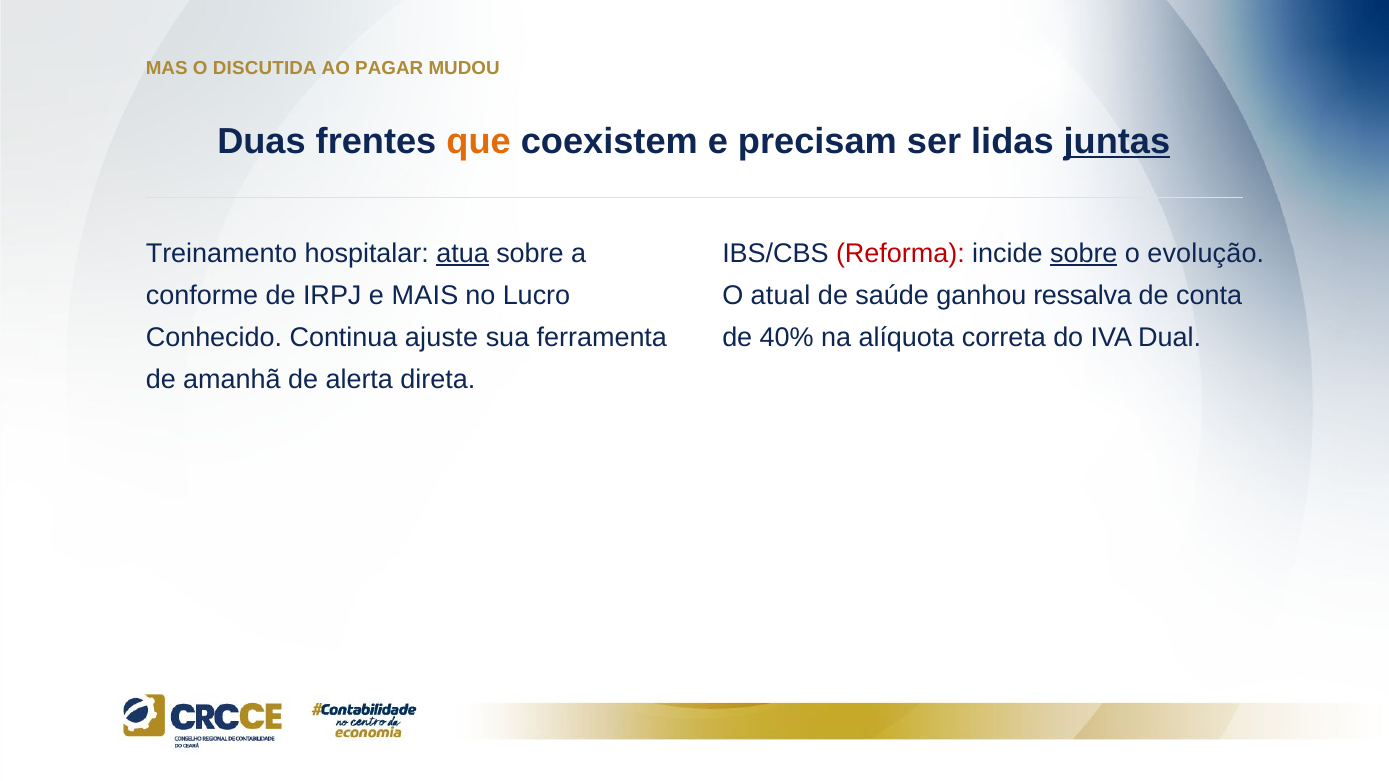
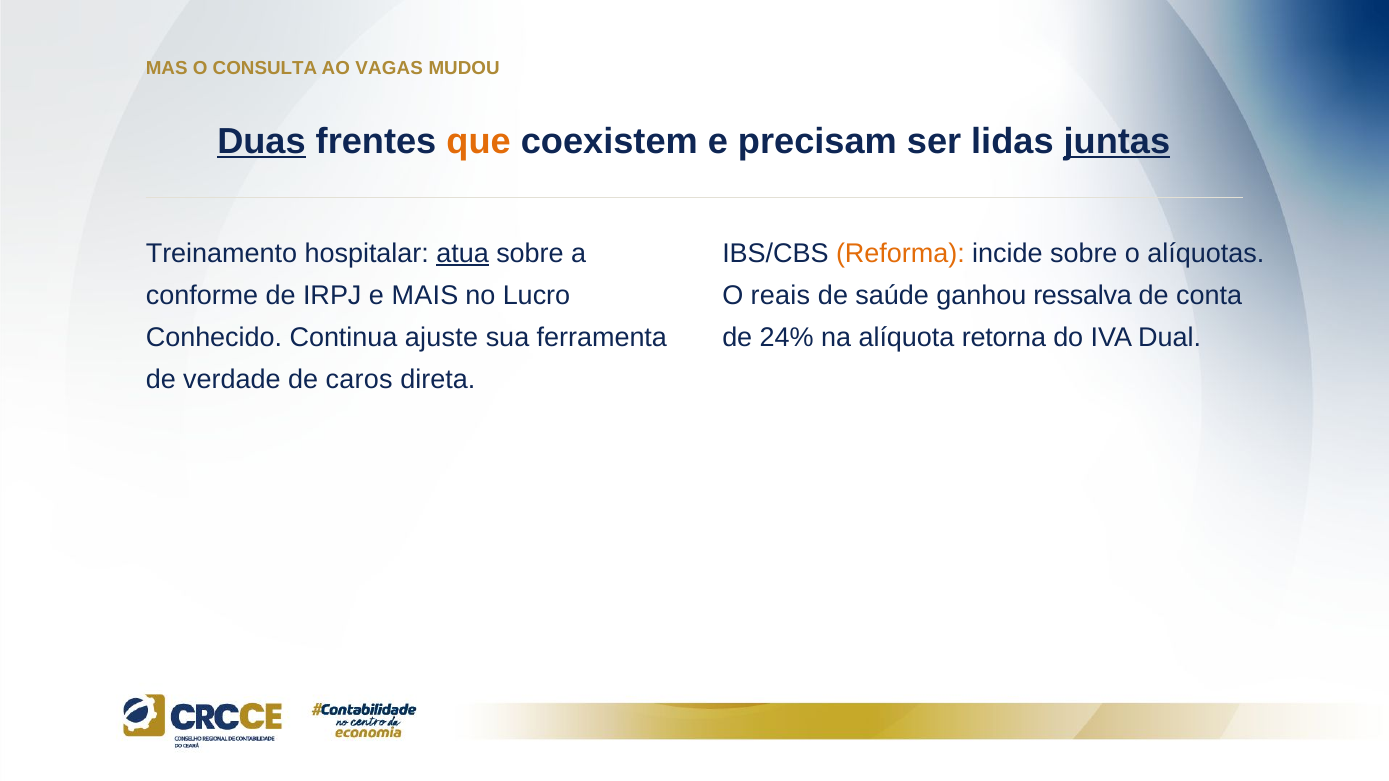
DISCUTIDA: DISCUTIDA -> CONSULTA (265, 68)
PAGAR: PAGAR -> VAGAS (389, 68)
Duas underline: none -> present (261, 141)
Reforma colour: red -> orange (900, 253)
sobre underline: present -> none (1084, 253)
evolução: evolução -> alíquotas (1206, 253)
atual: atual -> reais (780, 296)
40%: 40% -> 24% (787, 338)
correta: correta -> retorna (1004, 338)
amanhã: amanhã -> verdade (232, 380)
alerta: alerta -> caros (359, 380)
